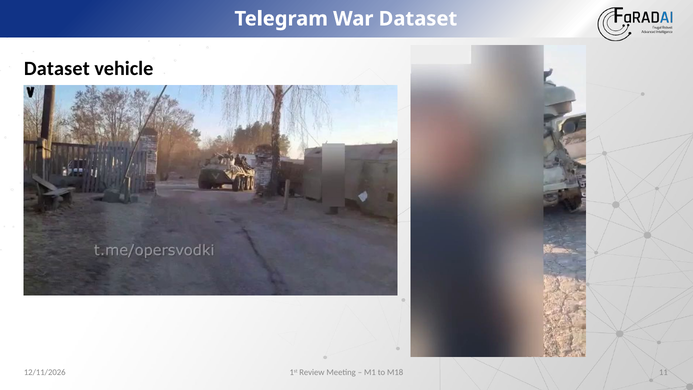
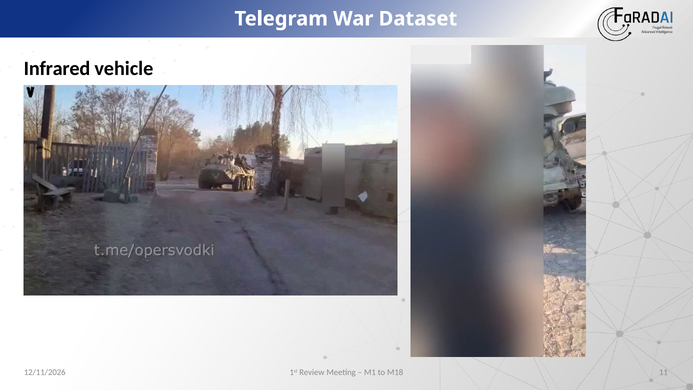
Dataset: Dataset -> Infrared (57, 69)
